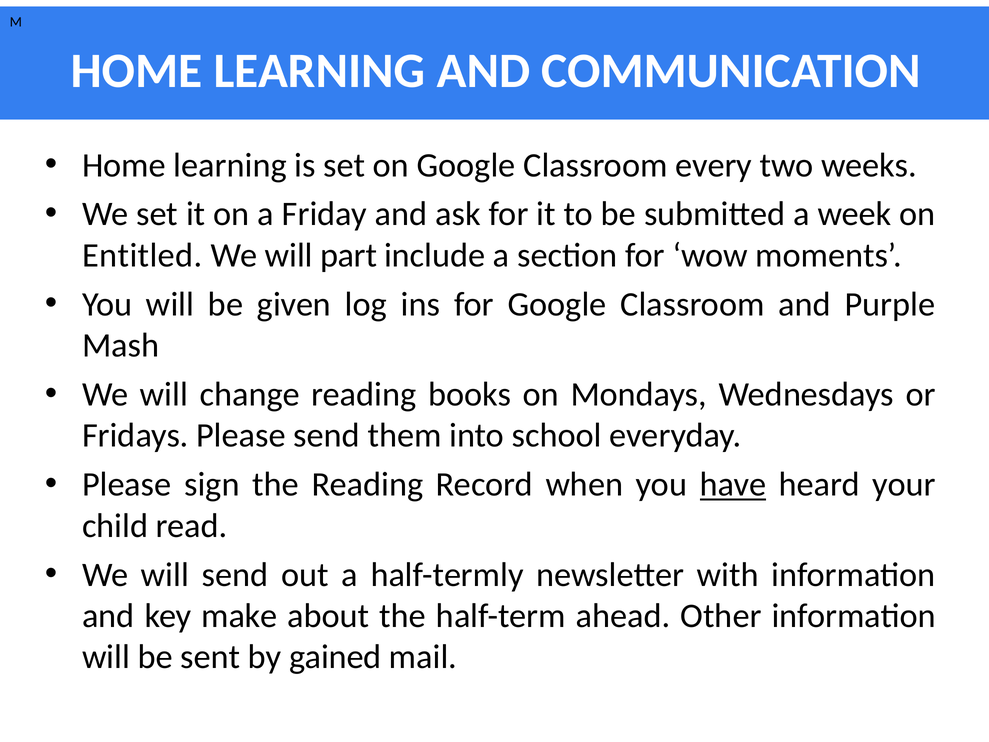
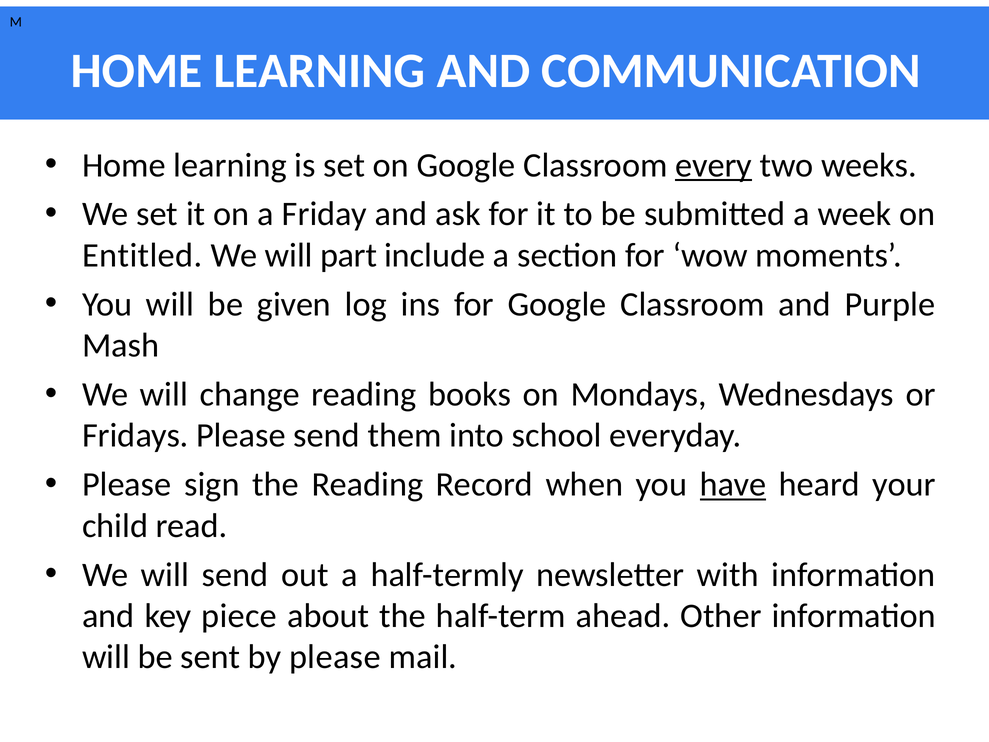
every underline: none -> present (714, 165)
make: make -> piece (239, 616)
by gained: gained -> please (335, 657)
